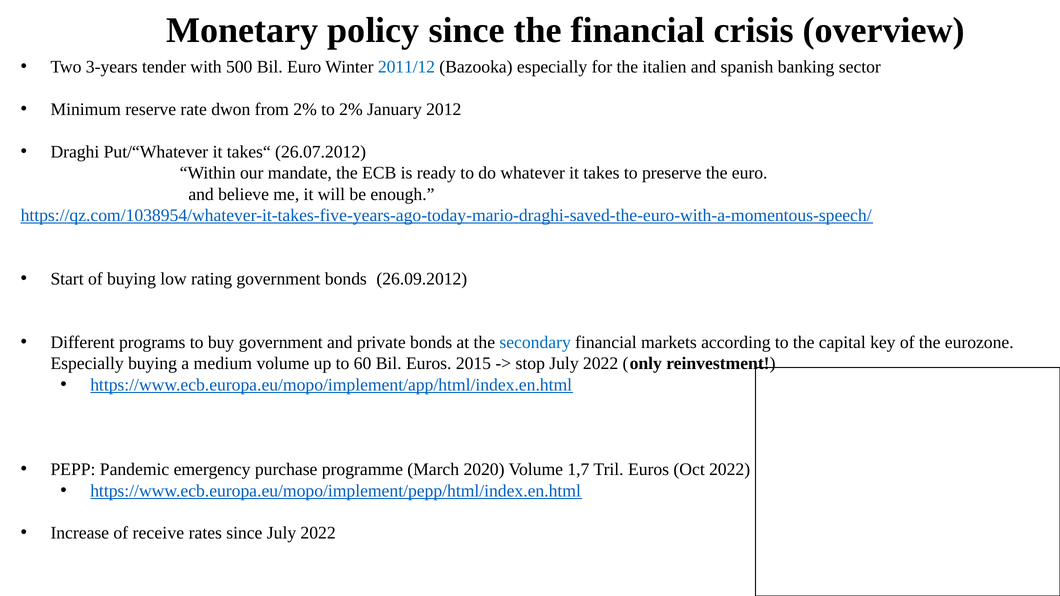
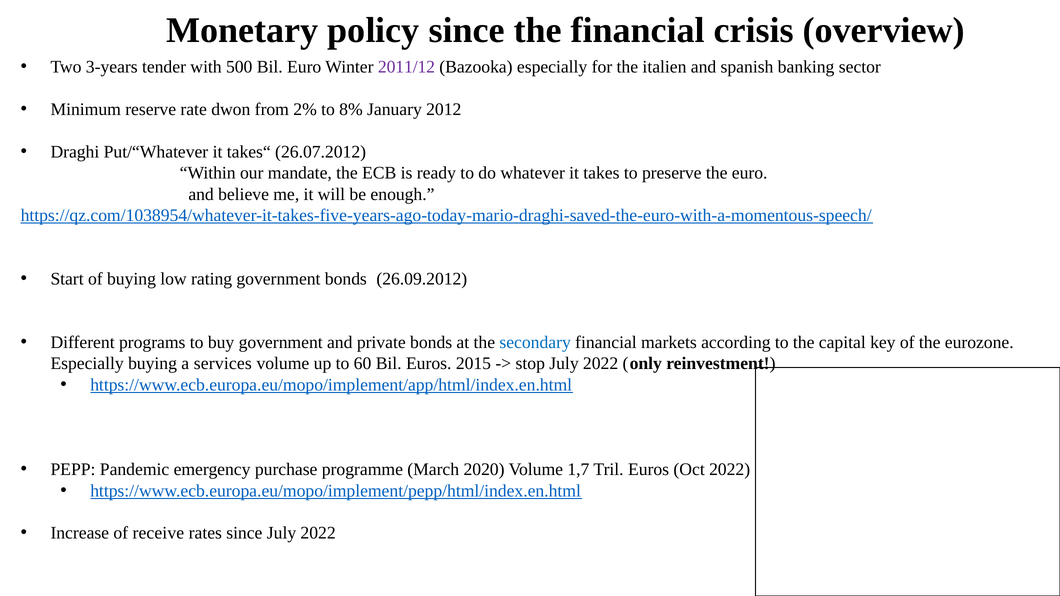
2011/12 colour: blue -> purple (407, 67)
to 2%: 2% -> 8% (351, 110)
medium: medium -> services (223, 364)
